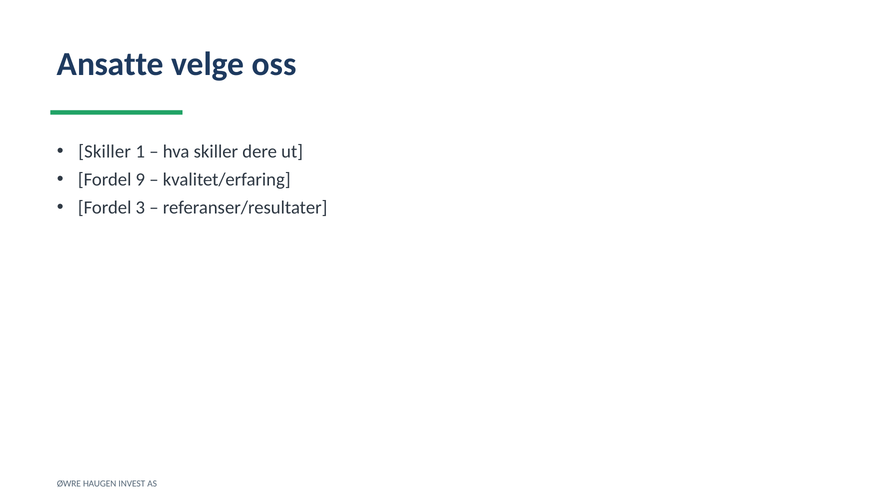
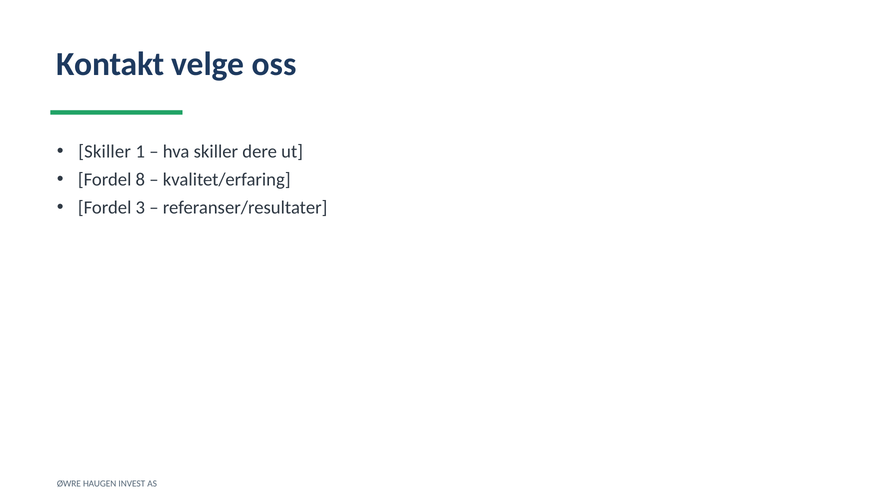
Ansatte: Ansatte -> Kontakt (110, 64)
9: 9 -> 8 (140, 180)
